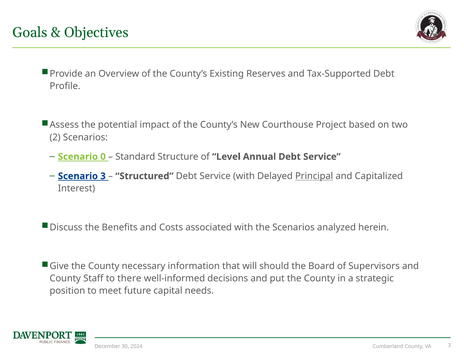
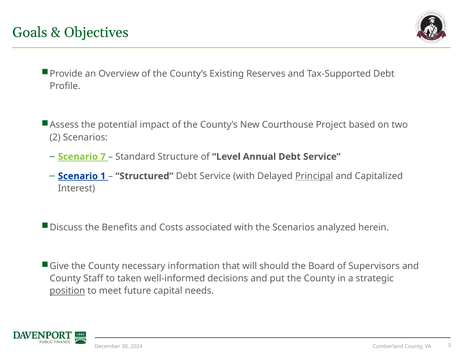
0: 0 -> 7 (103, 156)
Scenario 3: 3 -> 1 (103, 176)
there: there -> taken (129, 278)
position underline: none -> present (67, 291)
